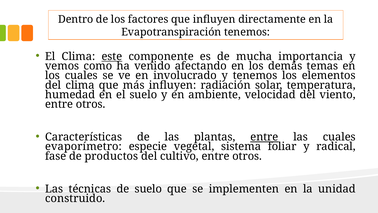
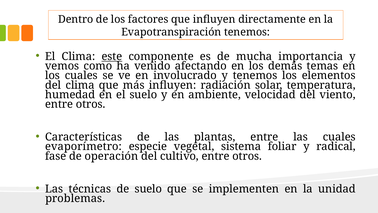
entre underline: present -> none (264, 137)
productos: productos -> operación (111, 156)
construido: construido -> problemas (75, 198)
